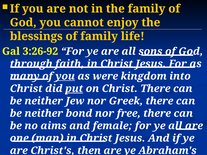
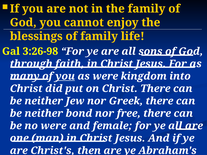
3:26-92: 3:26-92 -> 3:26-98 (40, 51)
put underline: present -> none (74, 89)
no aims: aims -> were (54, 126)
